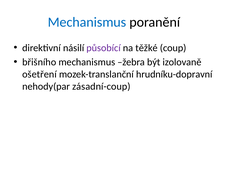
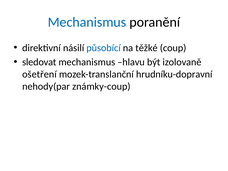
působící colour: purple -> blue (104, 48)
břišního: břišního -> sledovat (39, 62)
žebra: žebra -> hlavu (131, 62)
zásadní-coup: zásadní-coup -> známky-coup (101, 86)
